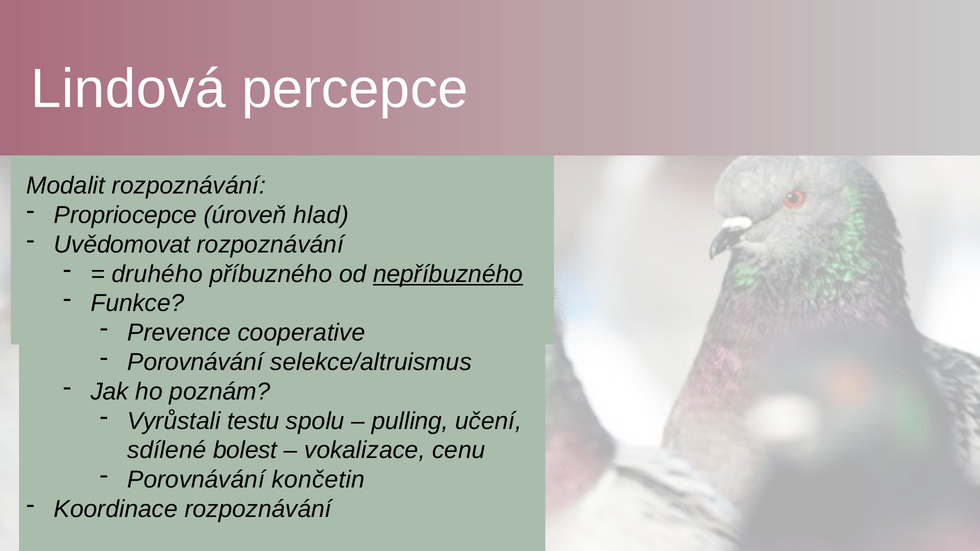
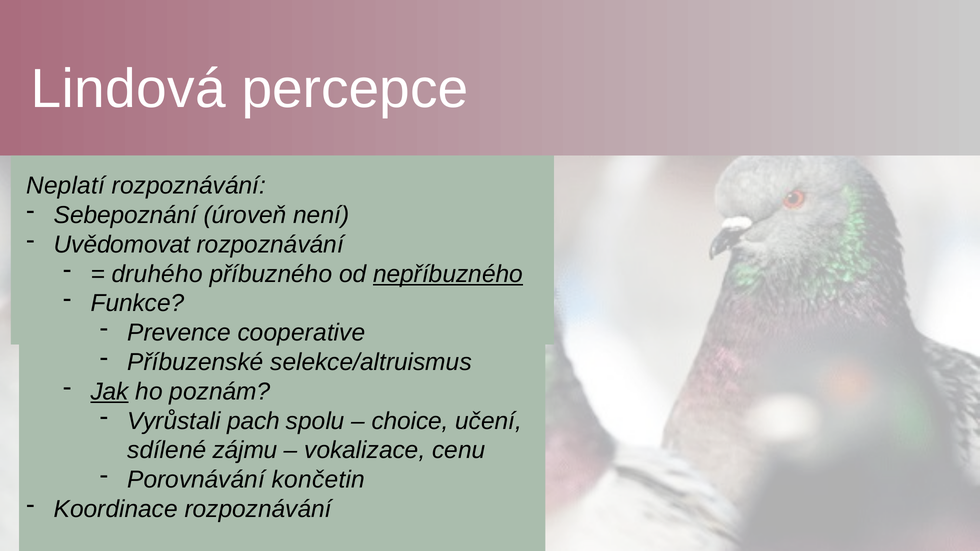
Modalit: Modalit -> Neplatí (66, 186)
Propriocepce: Propriocepce -> Sebepoznání (125, 215)
hlad: hlad -> není (321, 215)
Porovnávání: Porovnávání -> Příbuzenské (195, 362)
Jak underline: none -> present (110, 392)
testu: testu -> pach (253, 421)
pulling: pulling -> choice (410, 421)
bolest: bolest -> zájmu (245, 451)
